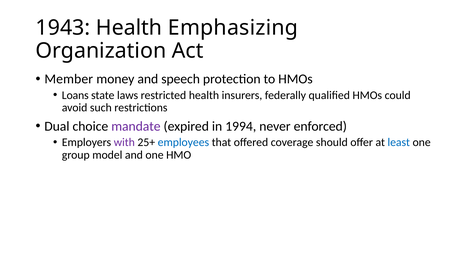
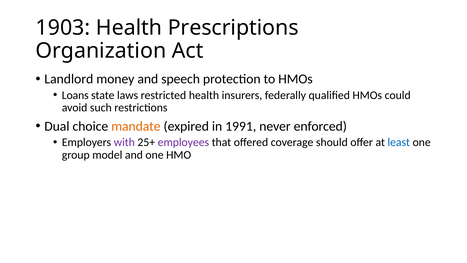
1943: 1943 -> 1903 (63, 28)
Emphasizing: Emphasizing -> Prescriptions (233, 28)
Member: Member -> Landlord (69, 79)
mandate colour: purple -> orange (136, 126)
1994: 1994 -> 1991 (241, 126)
employees colour: blue -> purple (183, 142)
